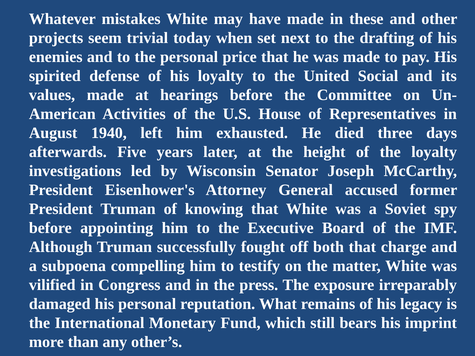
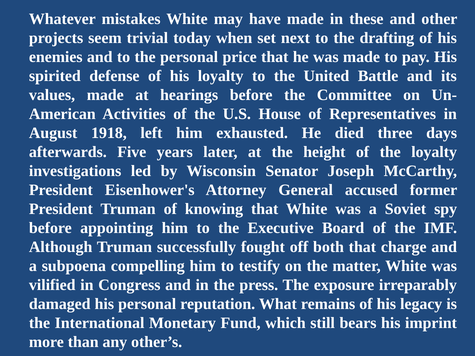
Social: Social -> Battle (378, 76)
1940: 1940 -> 1918 (109, 133)
